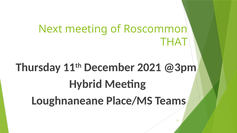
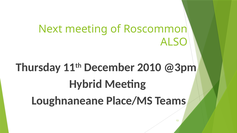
THAT: THAT -> ALSO (174, 42)
2021: 2021 -> 2010 (149, 68)
